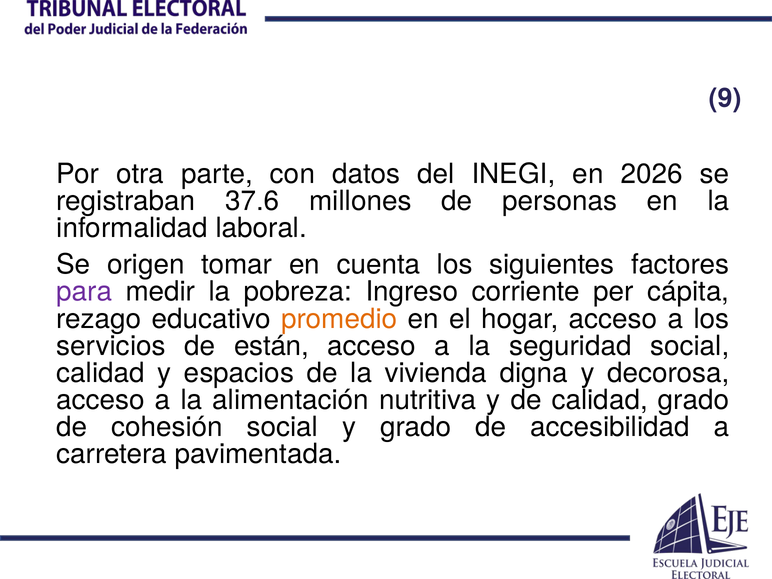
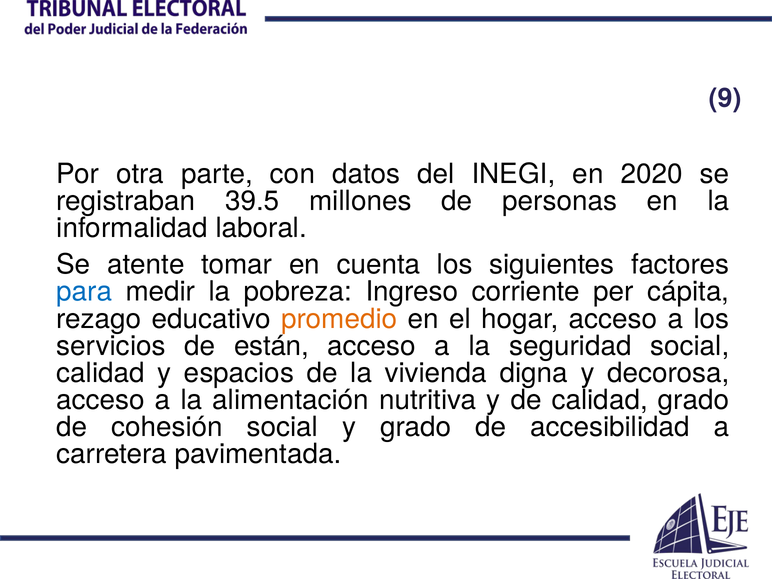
2026: 2026 -> 2020 (652, 174)
37.6: 37.6 -> 39.5 (252, 201)
origen: origen -> atente (146, 265)
para colour: purple -> blue (84, 292)
